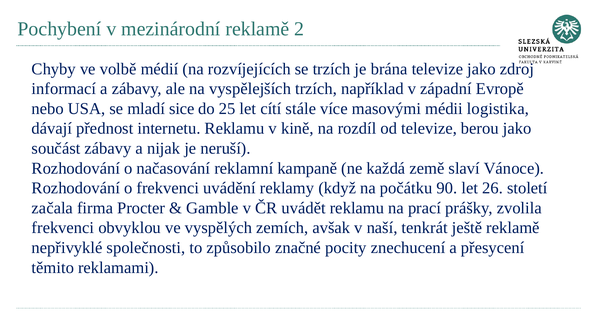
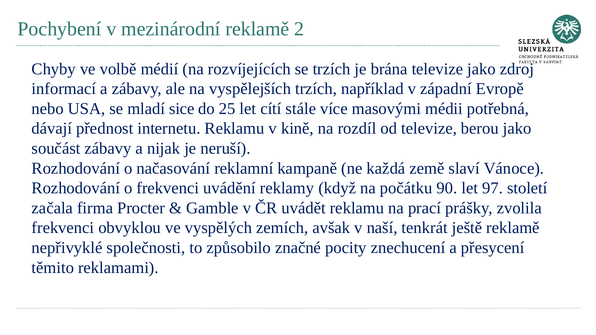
logistika: logistika -> potřebná (498, 109)
26: 26 -> 97 (492, 188)
